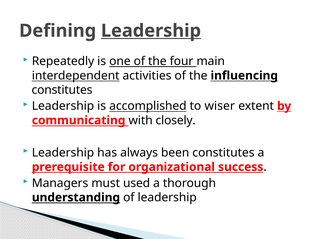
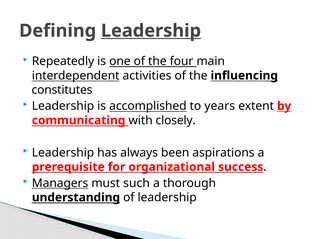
wiser: wiser -> years (220, 106)
been constitutes: constitutes -> aspirations (223, 153)
Managers underline: none -> present (60, 183)
used: used -> such (136, 183)
